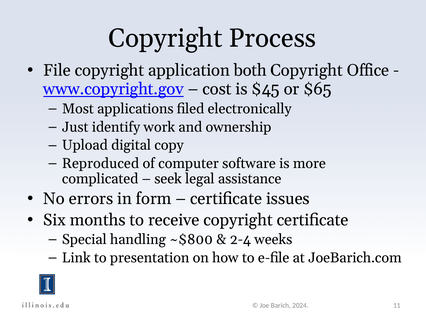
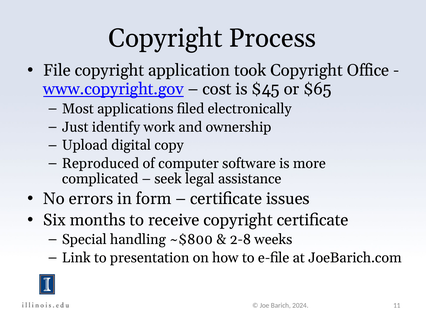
both: both -> took (250, 70)
2-4: 2-4 -> 2-8 (240, 239)
